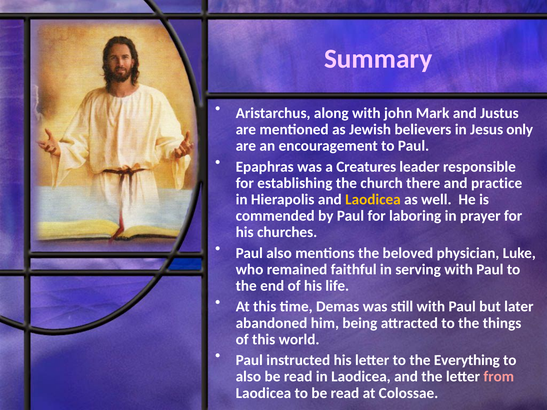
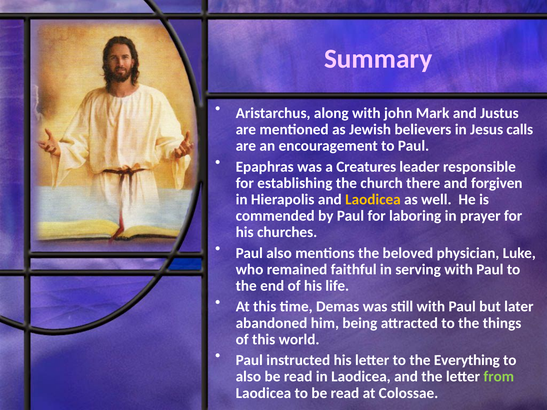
only: only -> calls (520, 130)
practice: practice -> forgiven (497, 183)
from colour: pink -> light green (499, 377)
